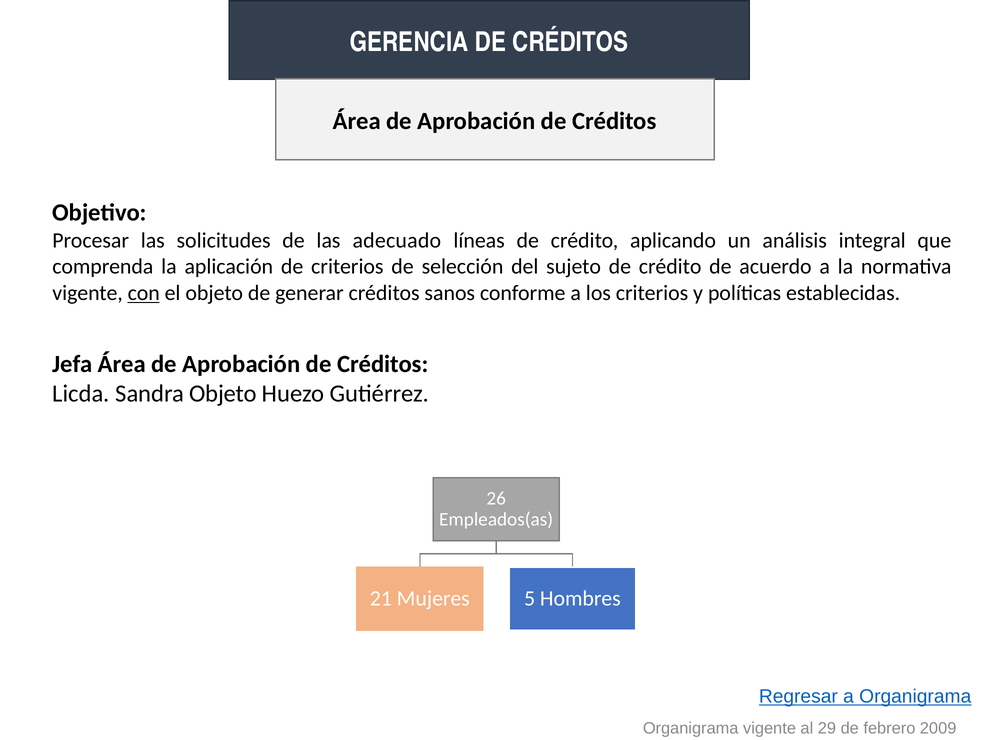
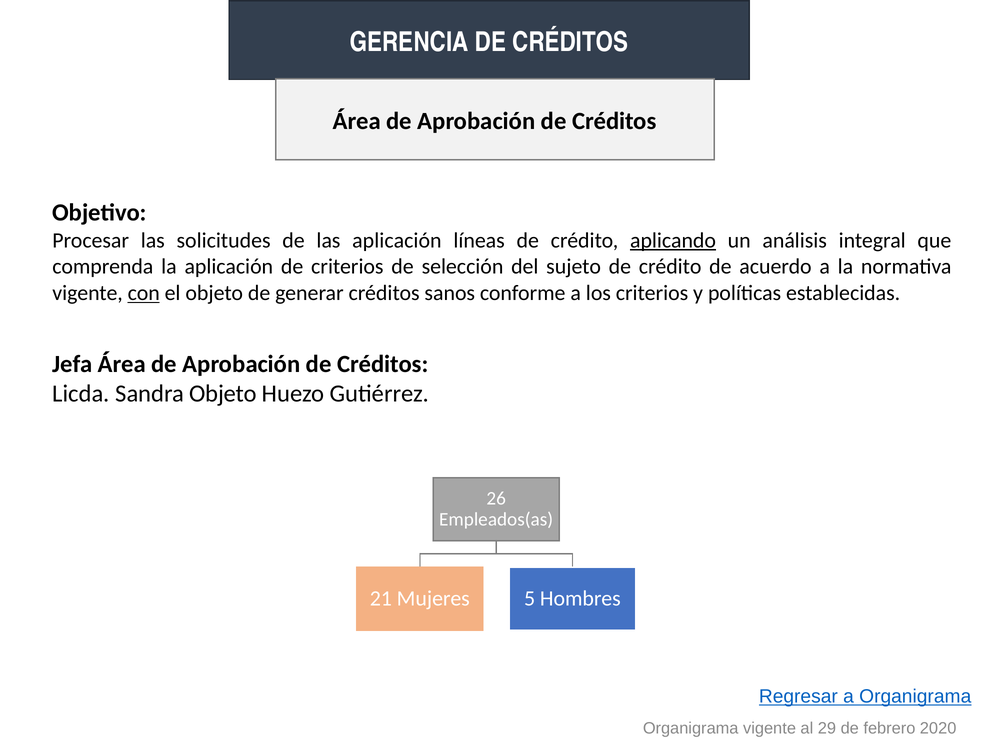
las adecuado: adecuado -> aplicación (397, 240)
aplicando underline: none -> present (673, 240)
2009: 2009 -> 2020 (938, 728)
